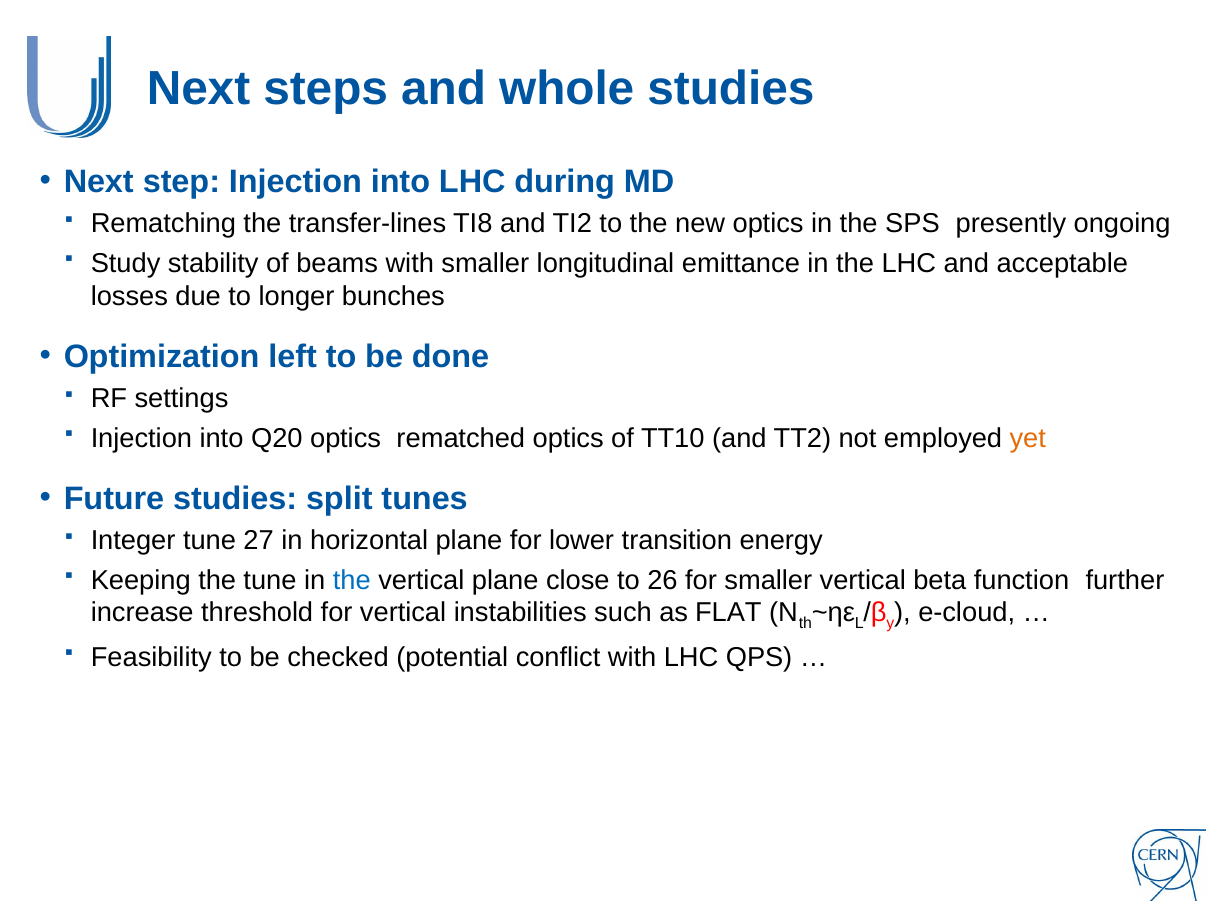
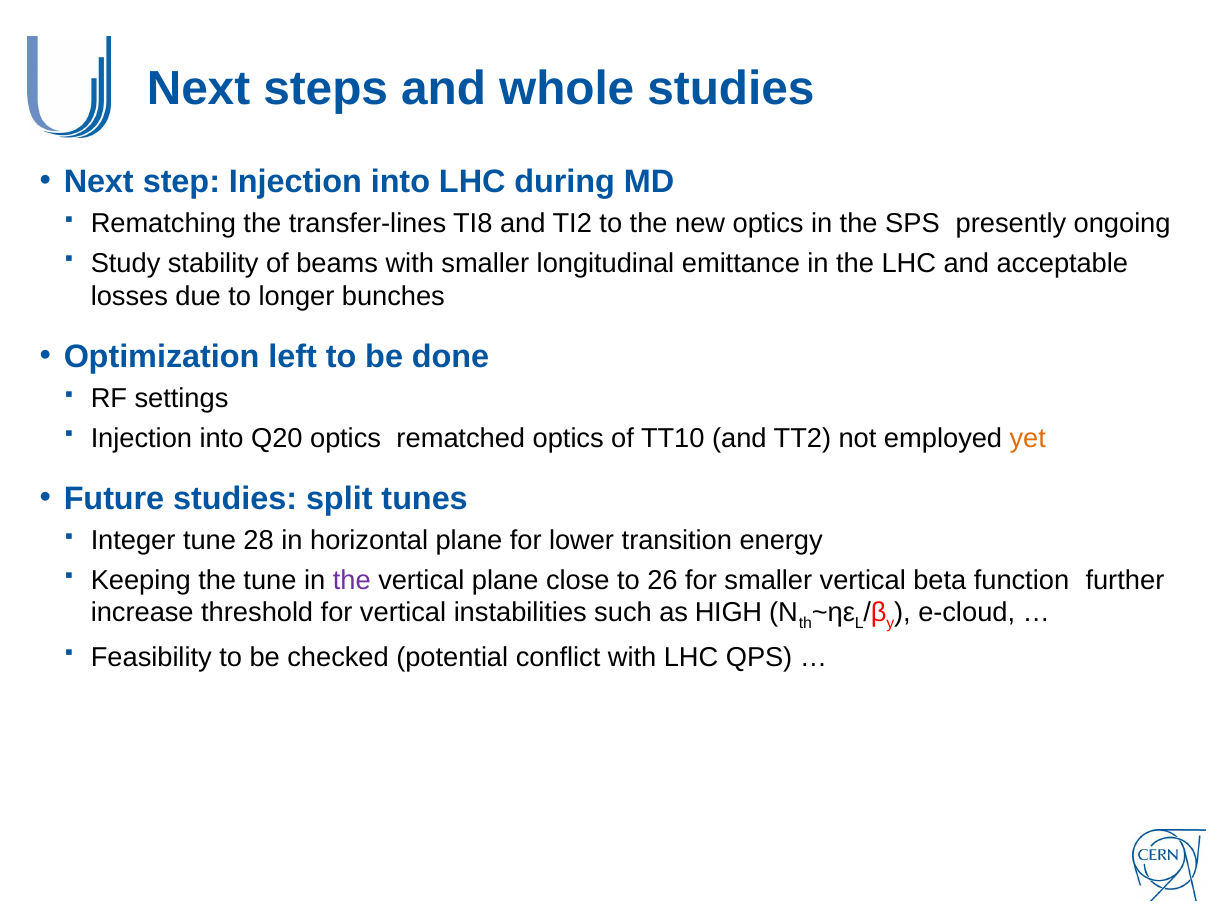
27: 27 -> 28 (259, 540)
the colour: blue -> purple (352, 580)
FLAT: FLAT -> HIGH (728, 613)
